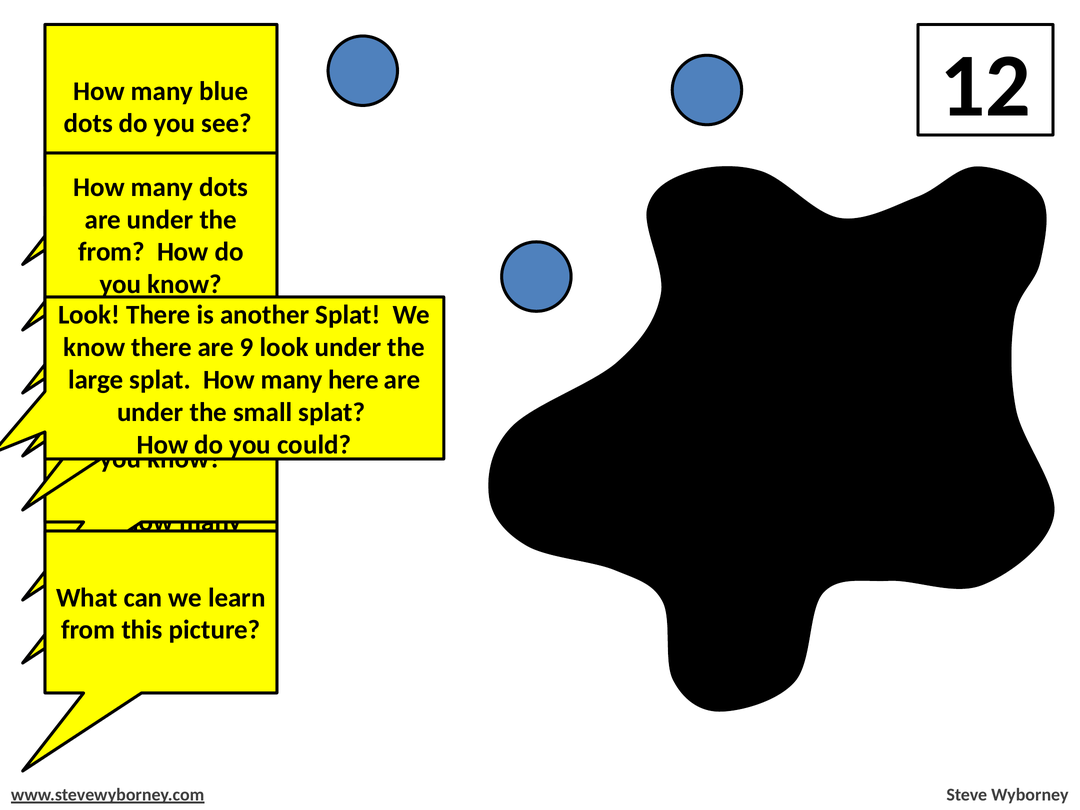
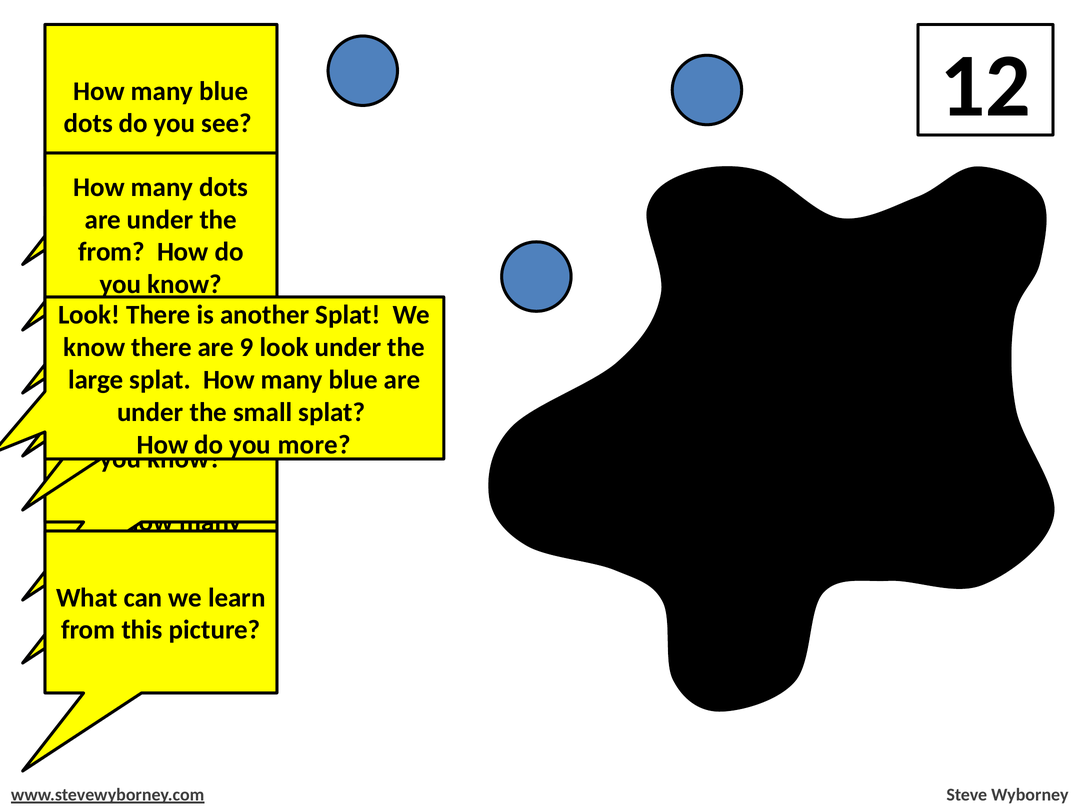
here: here -> blue (353, 380)
you could: could -> more (314, 445)
